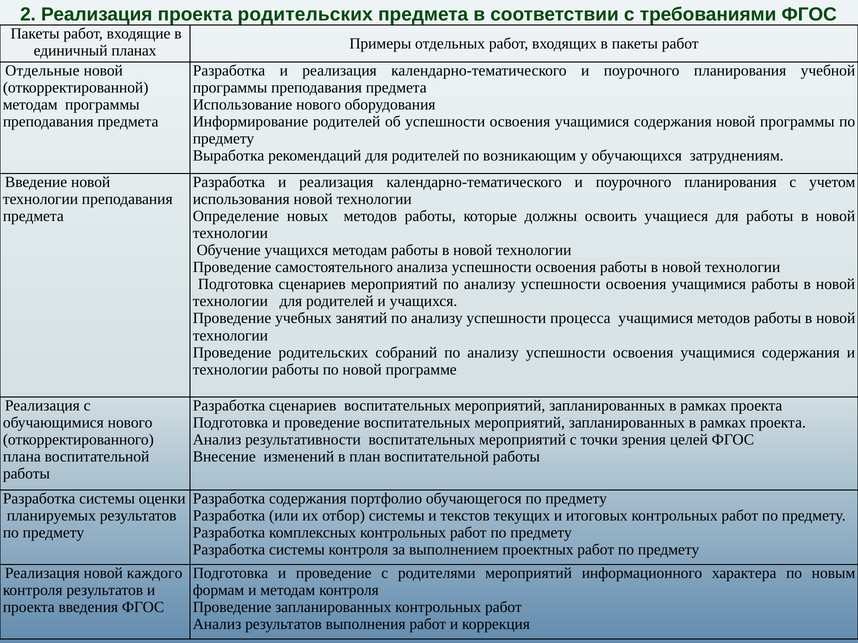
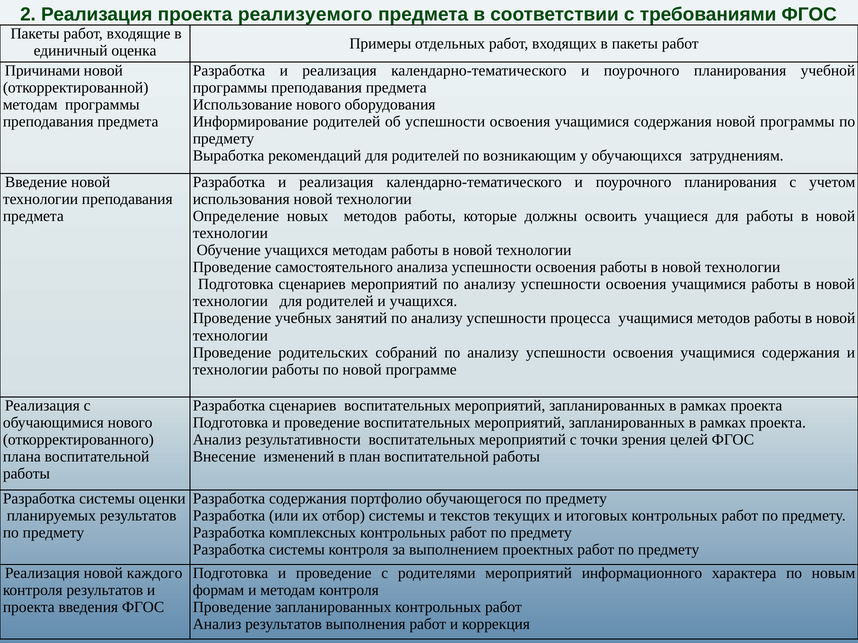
проекта родительских: родительских -> реализуемого (305, 15)
планах: планах -> оценка (134, 50)
Отдельные: Отдельные -> Причинами (43, 71)
